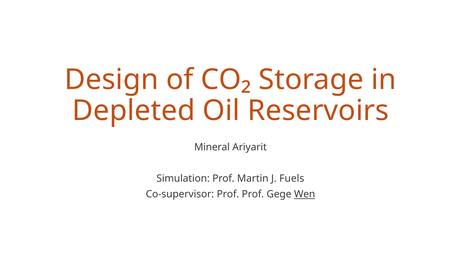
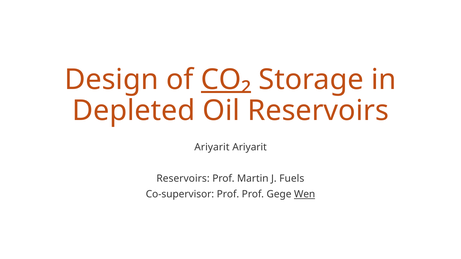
CO₂ underline: none -> present (226, 80)
Mineral: Mineral -> Ariyarit (212, 147)
Simulation: Simulation -> Reservoirs (183, 179)
